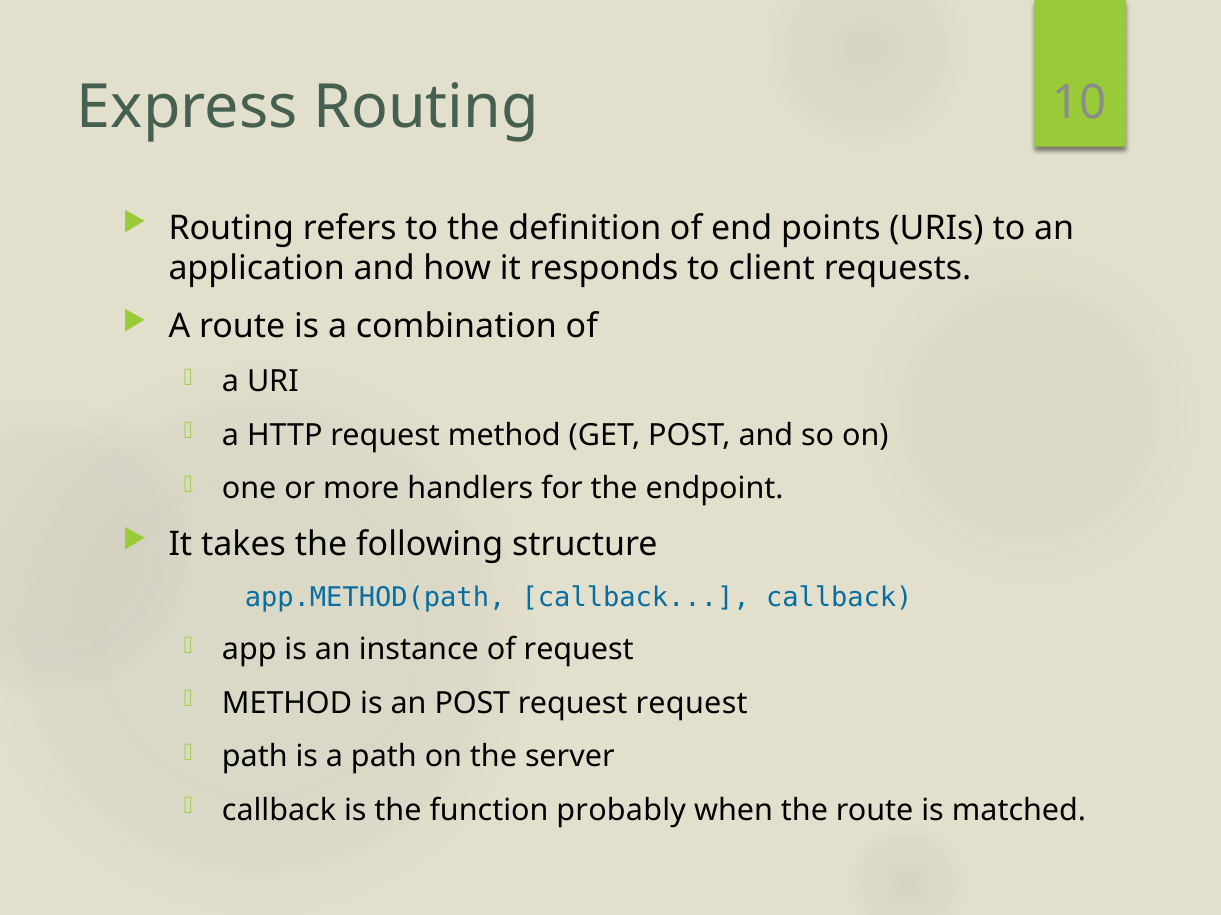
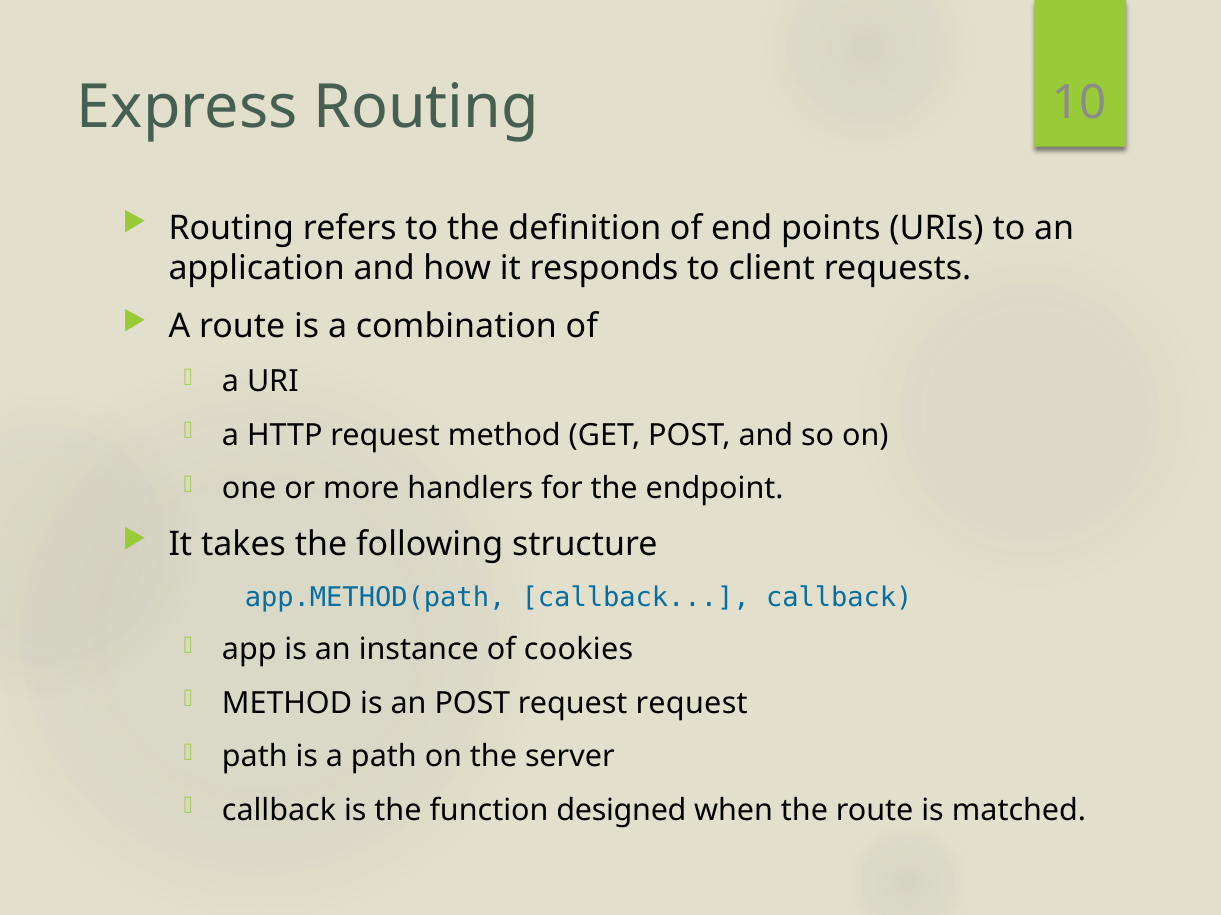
of request: request -> cookies (579, 650)
probably: probably -> designed (621, 811)
